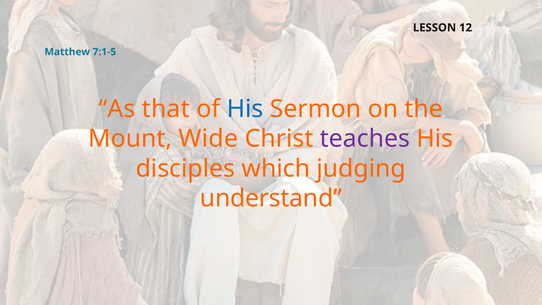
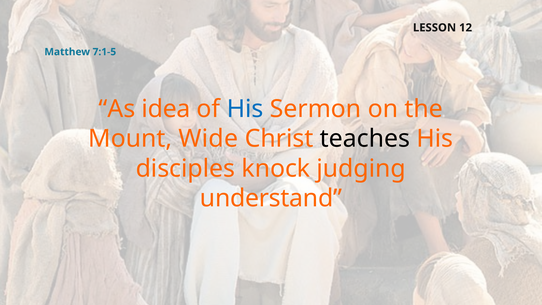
that: that -> idea (166, 109)
teaches colour: purple -> black (365, 139)
which: which -> knock (276, 168)
